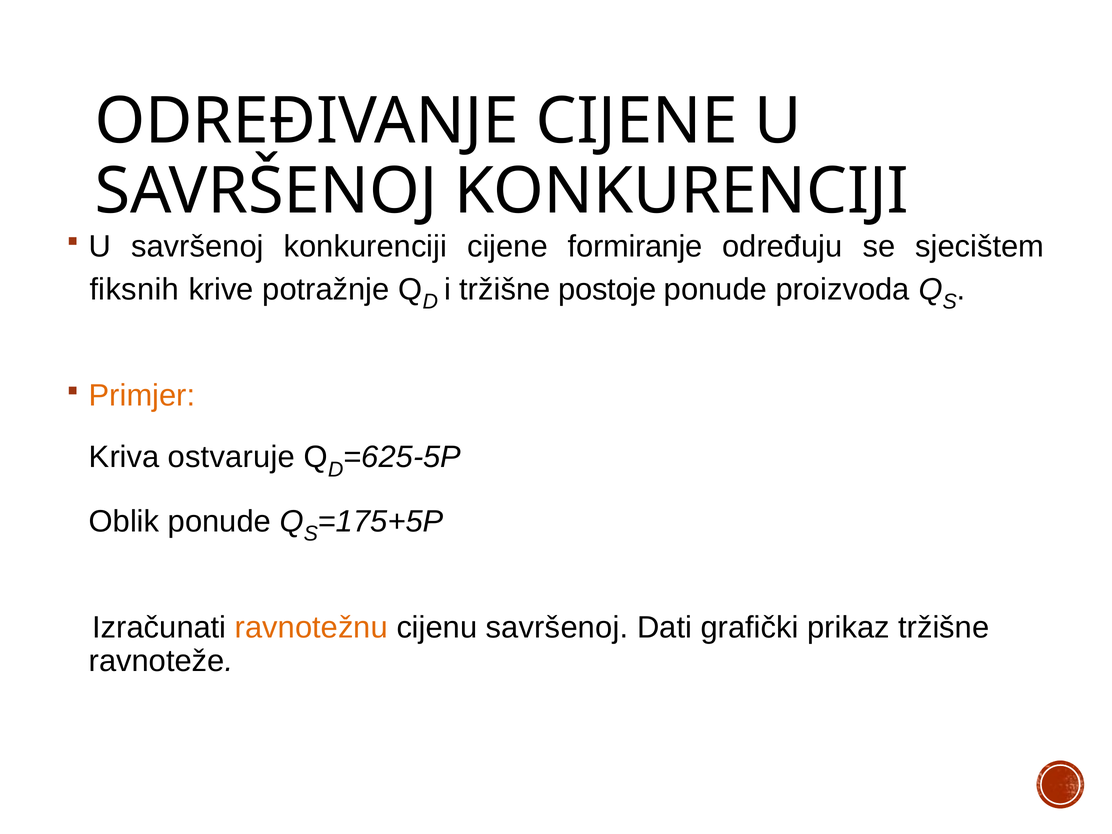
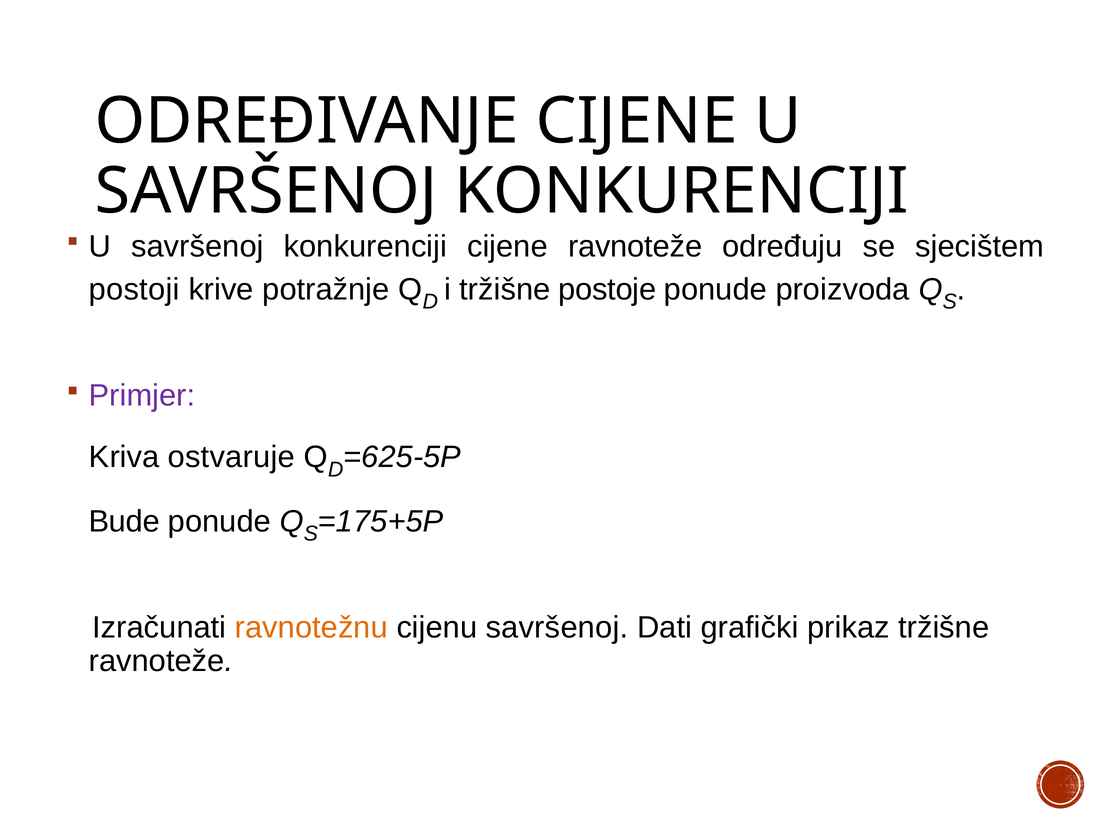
cijene formiranje: formiranje -> ravnoteže (635, 246)
fiksnih: fiksnih -> postoji (134, 289)
Primjer colour: orange -> purple (142, 396)
Oblik: Oblik -> Bude (124, 521)
